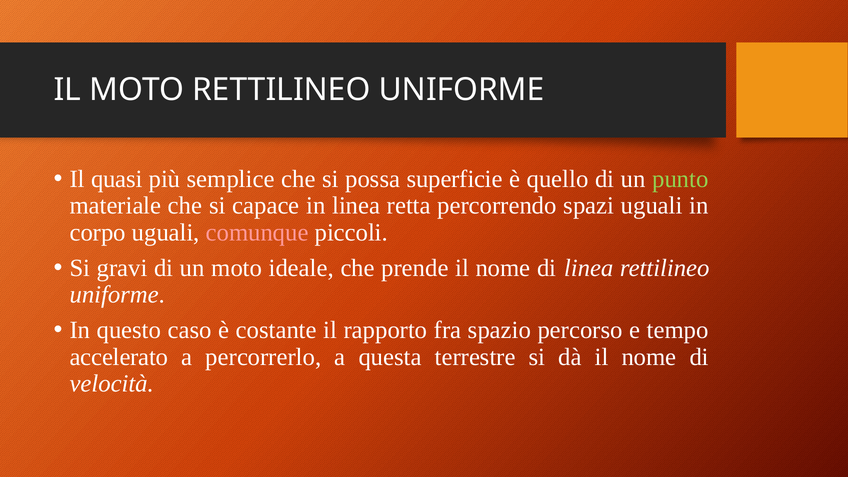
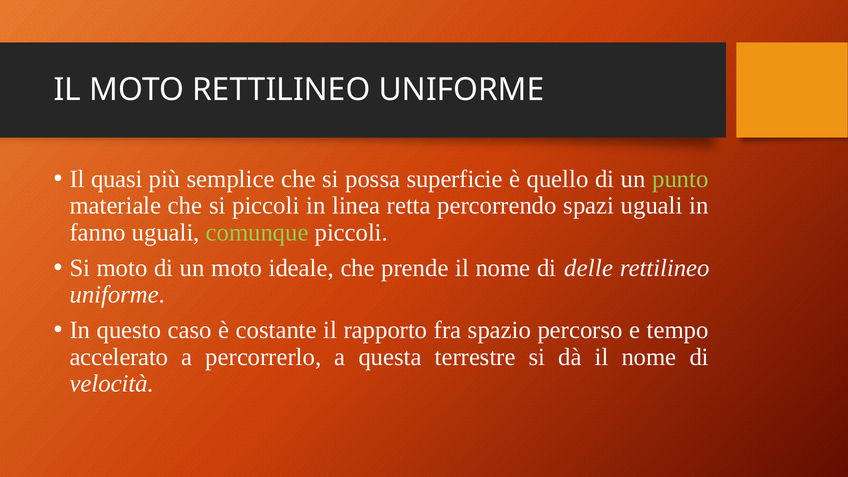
si capace: capace -> piccoli (266, 206)
corpo: corpo -> fanno (98, 232)
comunque colour: pink -> light green (257, 232)
Si gravi: gravi -> moto (122, 268)
di linea: linea -> delle (589, 268)
